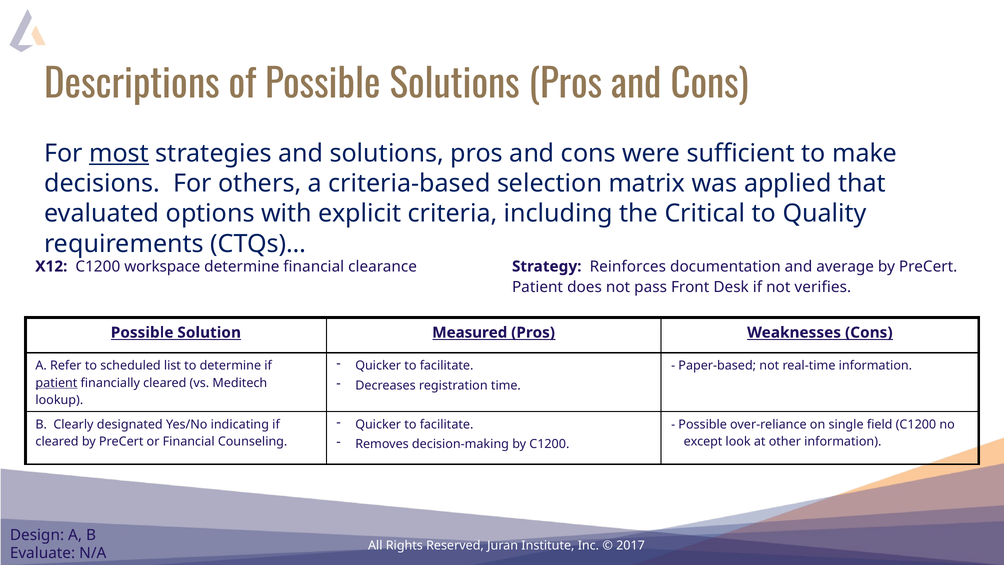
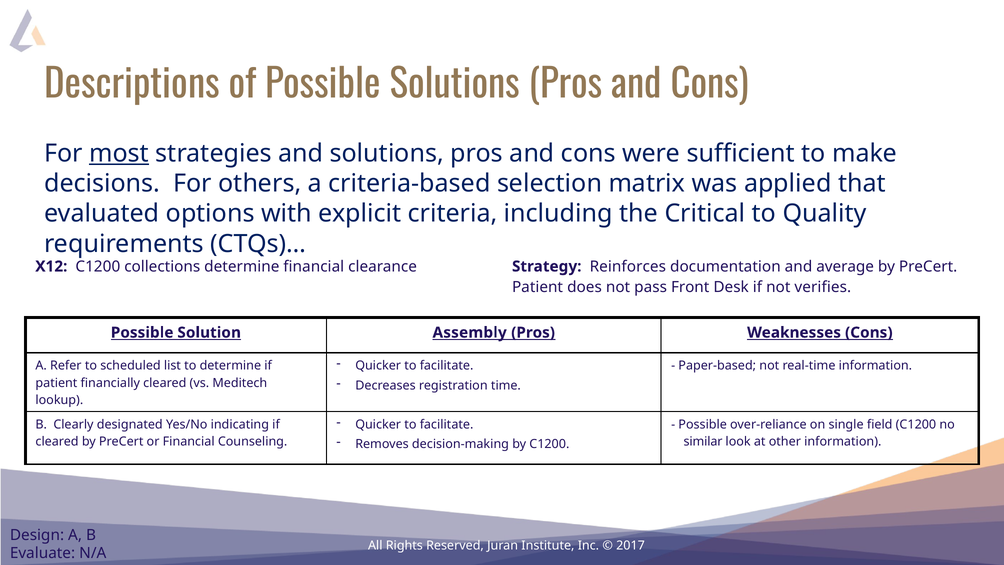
workspace: workspace -> collections (162, 266)
Measured: Measured -> Assembly (470, 332)
patient underline: present -> none (56, 383)
except: except -> similar (703, 441)
